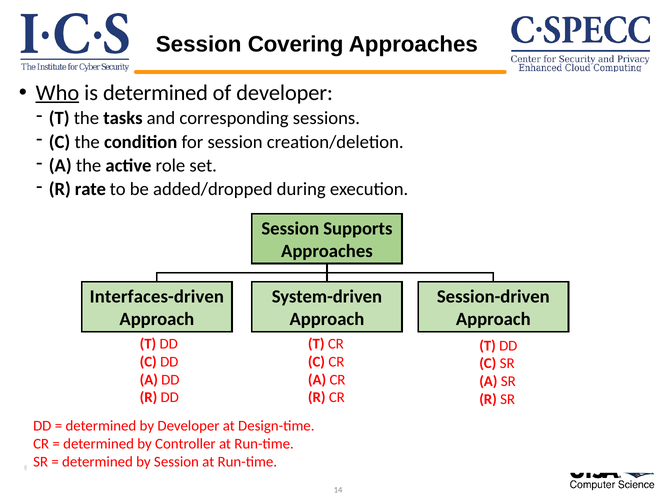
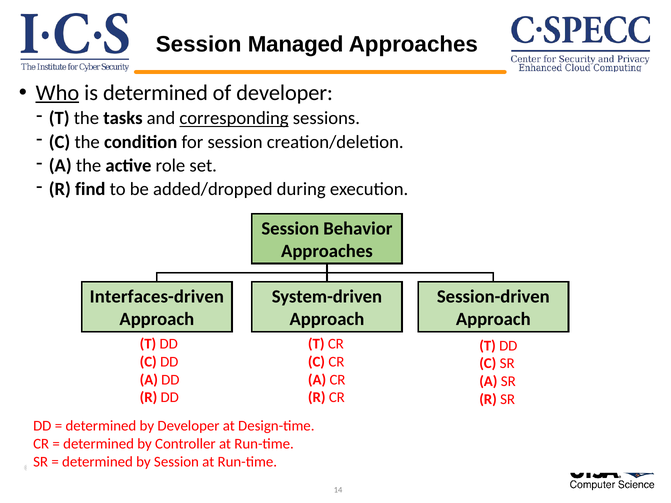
Covering: Covering -> Managed (296, 45)
corresponding underline: none -> present (234, 118)
rate: rate -> find (90, 189)
Supports: Supports -> Behavior (358, 229)
